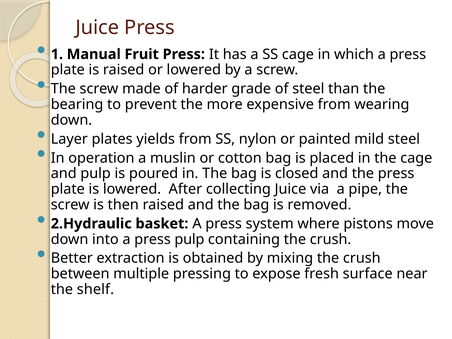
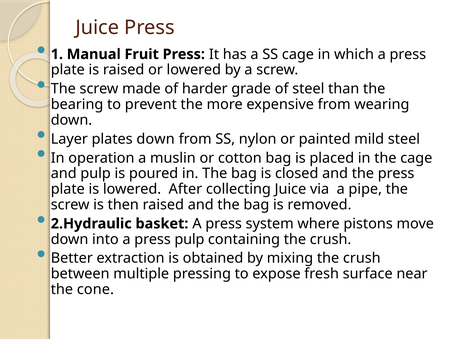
plates yields: yields -> down (156, 139)
shelf: shelf -> cone (95, 289)
